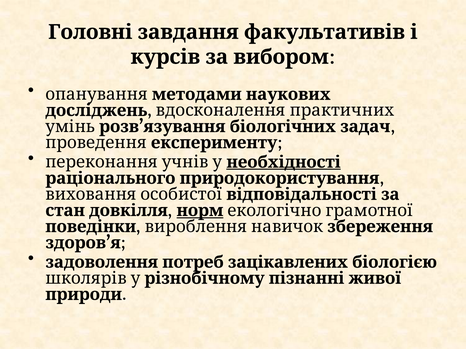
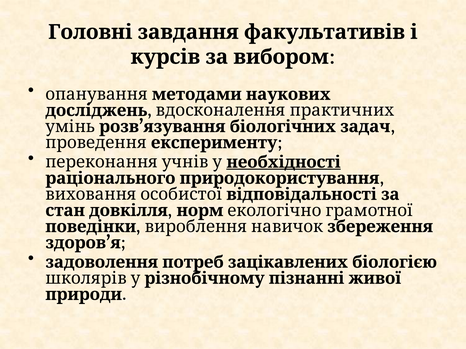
норм underline: present -> none (200, 211)
